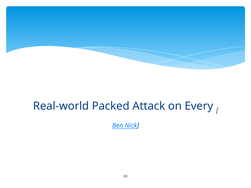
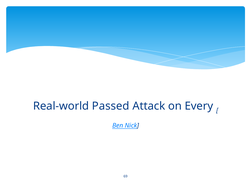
Packed: Packed -> Passed (111, 106)
